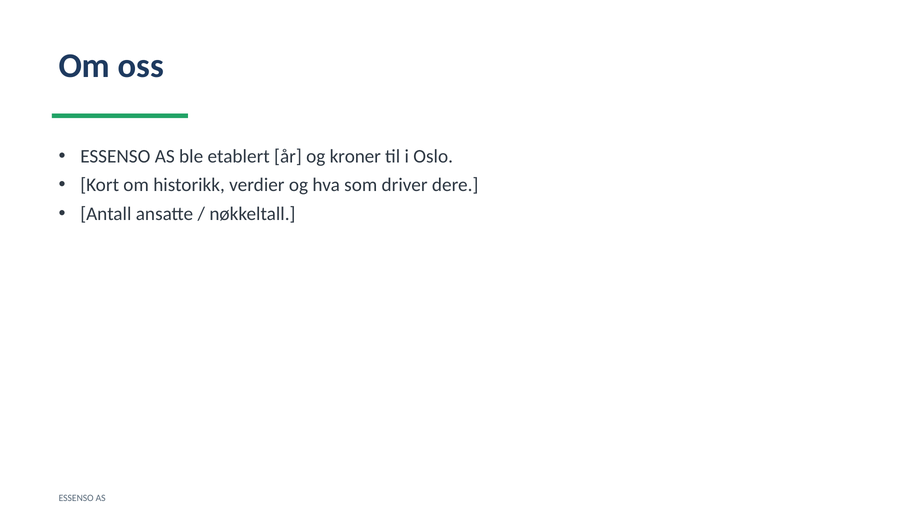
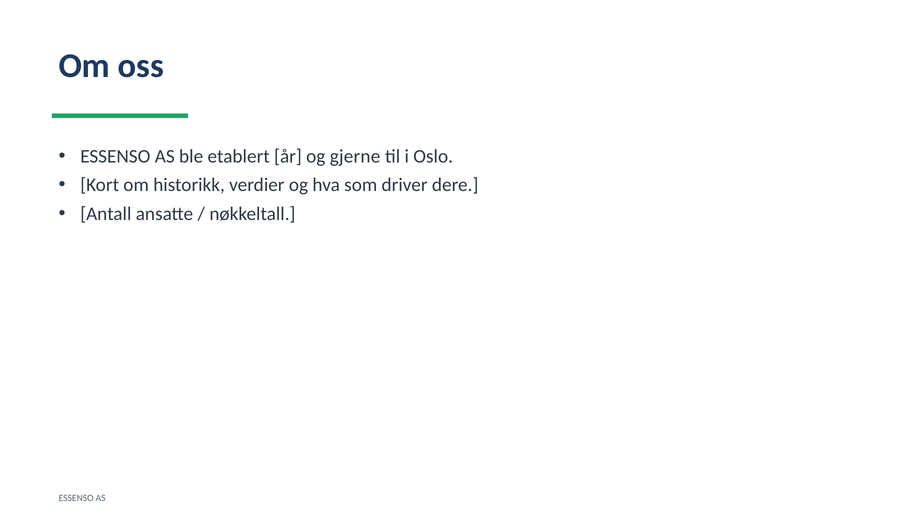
kroner: kroner -> gjerne (355, 156)
